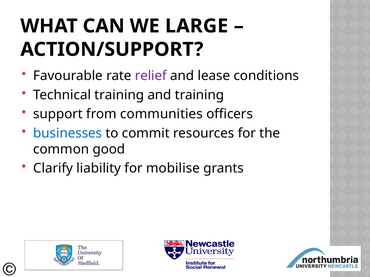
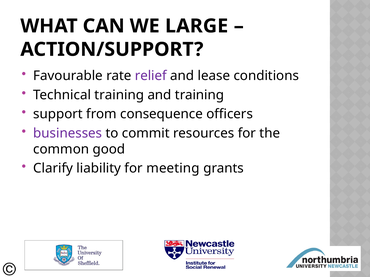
communities: communities -> consequence (162, 114)
businesses colour: blue -> purple (68, 133)
mobilise: mobilise -> meeting (173, 169)
